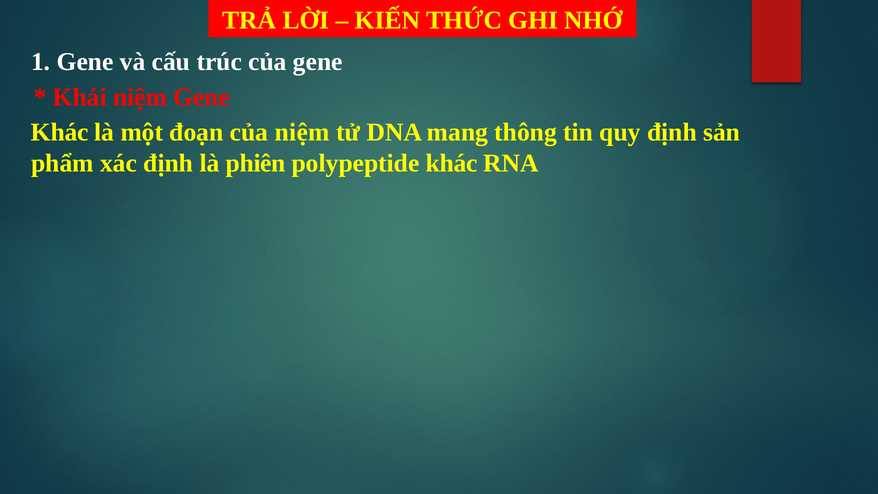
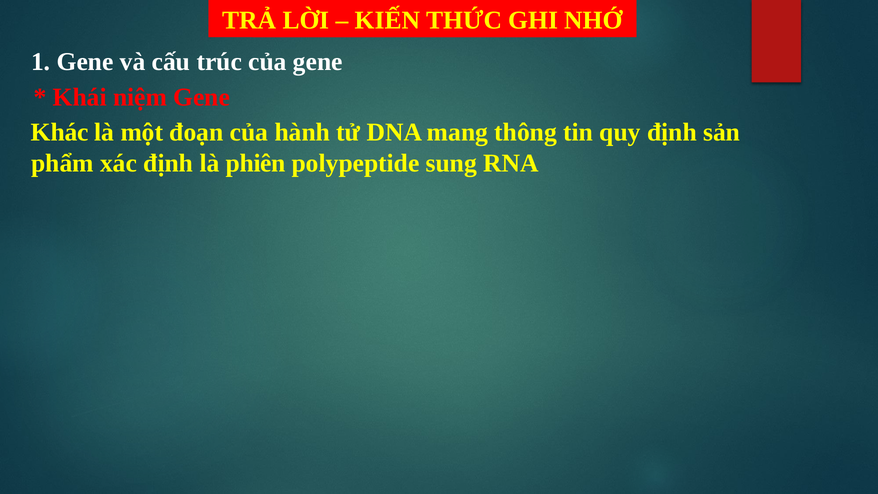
của niệm: niệm -> hành (302, 132)
polypeptide khác: khác -> sung (451, 163)
